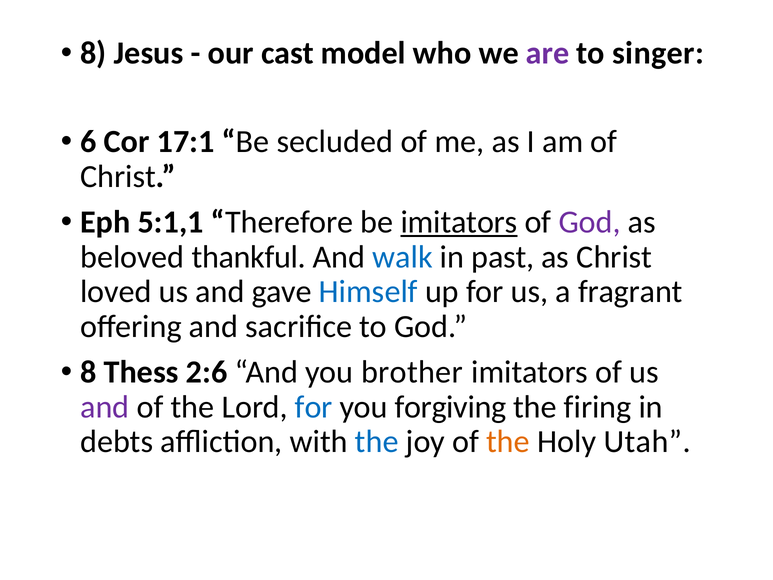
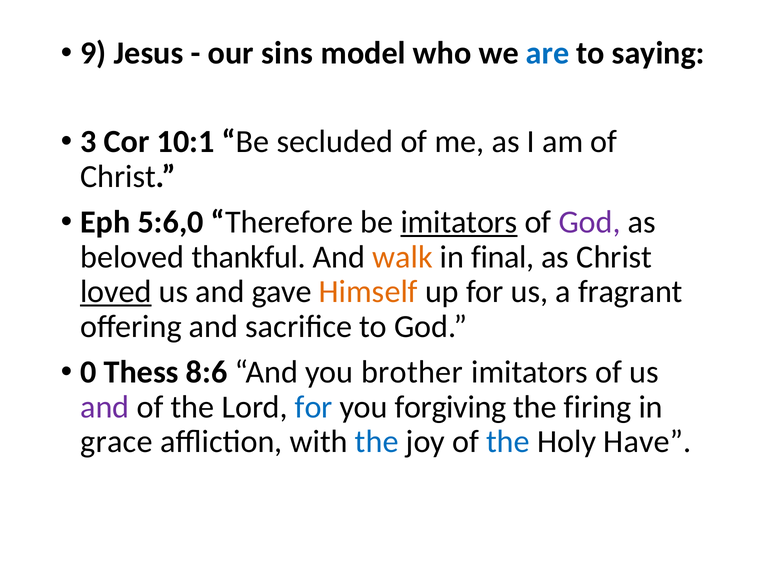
8: 8 -> 9 (93, 53)
cast: cast -> sins (287, 53)
are colour: purple -> blue (548, 53)
singer: singer -> saying (658, 53)
6: 6 -> 3 (88, 142)
17:1: 17:1 -> 10:1 (186, 142)
5:1,1: 5:1,1 -> 5:6,0 (171, 222)
walk colour: blue -> orange (403, 257)
past: past -> final (503, 257)
loved underline: none -> present (116, 292)
Himself colour: blue -> orange (368, 292)
8: 8 -> 0 (88, 372)
2:6: 2:6 -> 8:6 (207, 372)
debts: debts -> grace (117, 442)
the colour: orange -> blue (508, 442)
Utah: Utah -> Have (647, 442)
